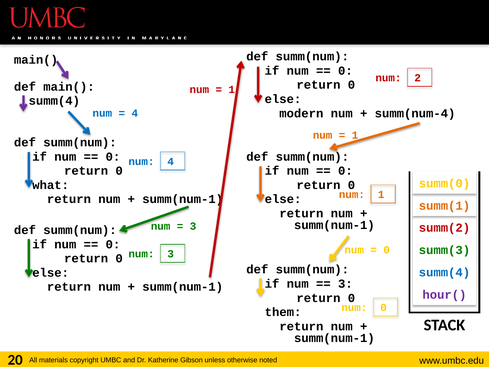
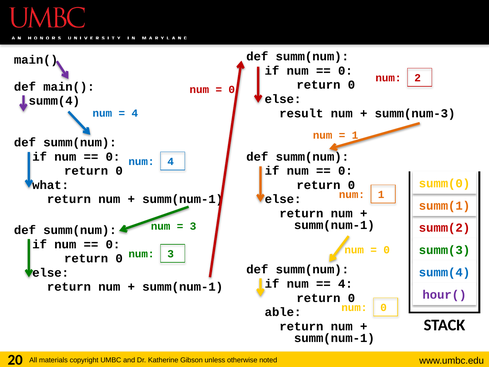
1: 1 -> 0 (232, 89)
modern: modern -> result (301, 113)
summ(num-4: summ(num-4 -> summ(num-3 (415, 113)
3: 3 -> 4 (345, 284)
them: them -> able (283, 312)
